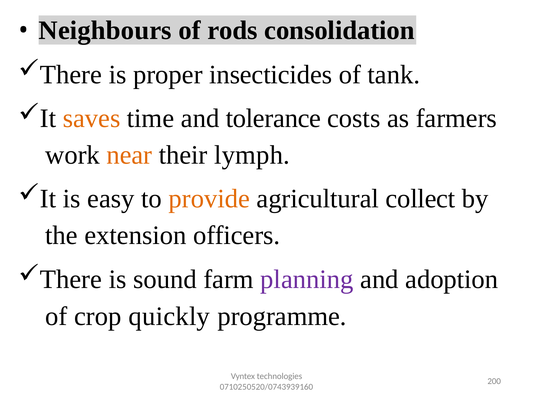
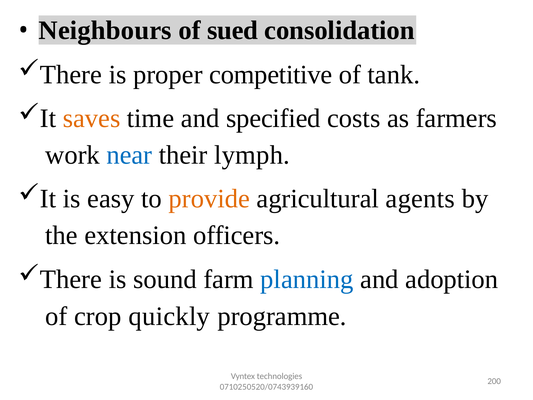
rods: rods -> sued (233, 30)
insecticides: insecticides -> competitive (271, 75)
tolerance: tolerance -> specified (273, 118)
near colour: orange -> blue (129, 155)
collect: collect -> agents (420, 199)
planning colour: purple -> blue (307, 279)
